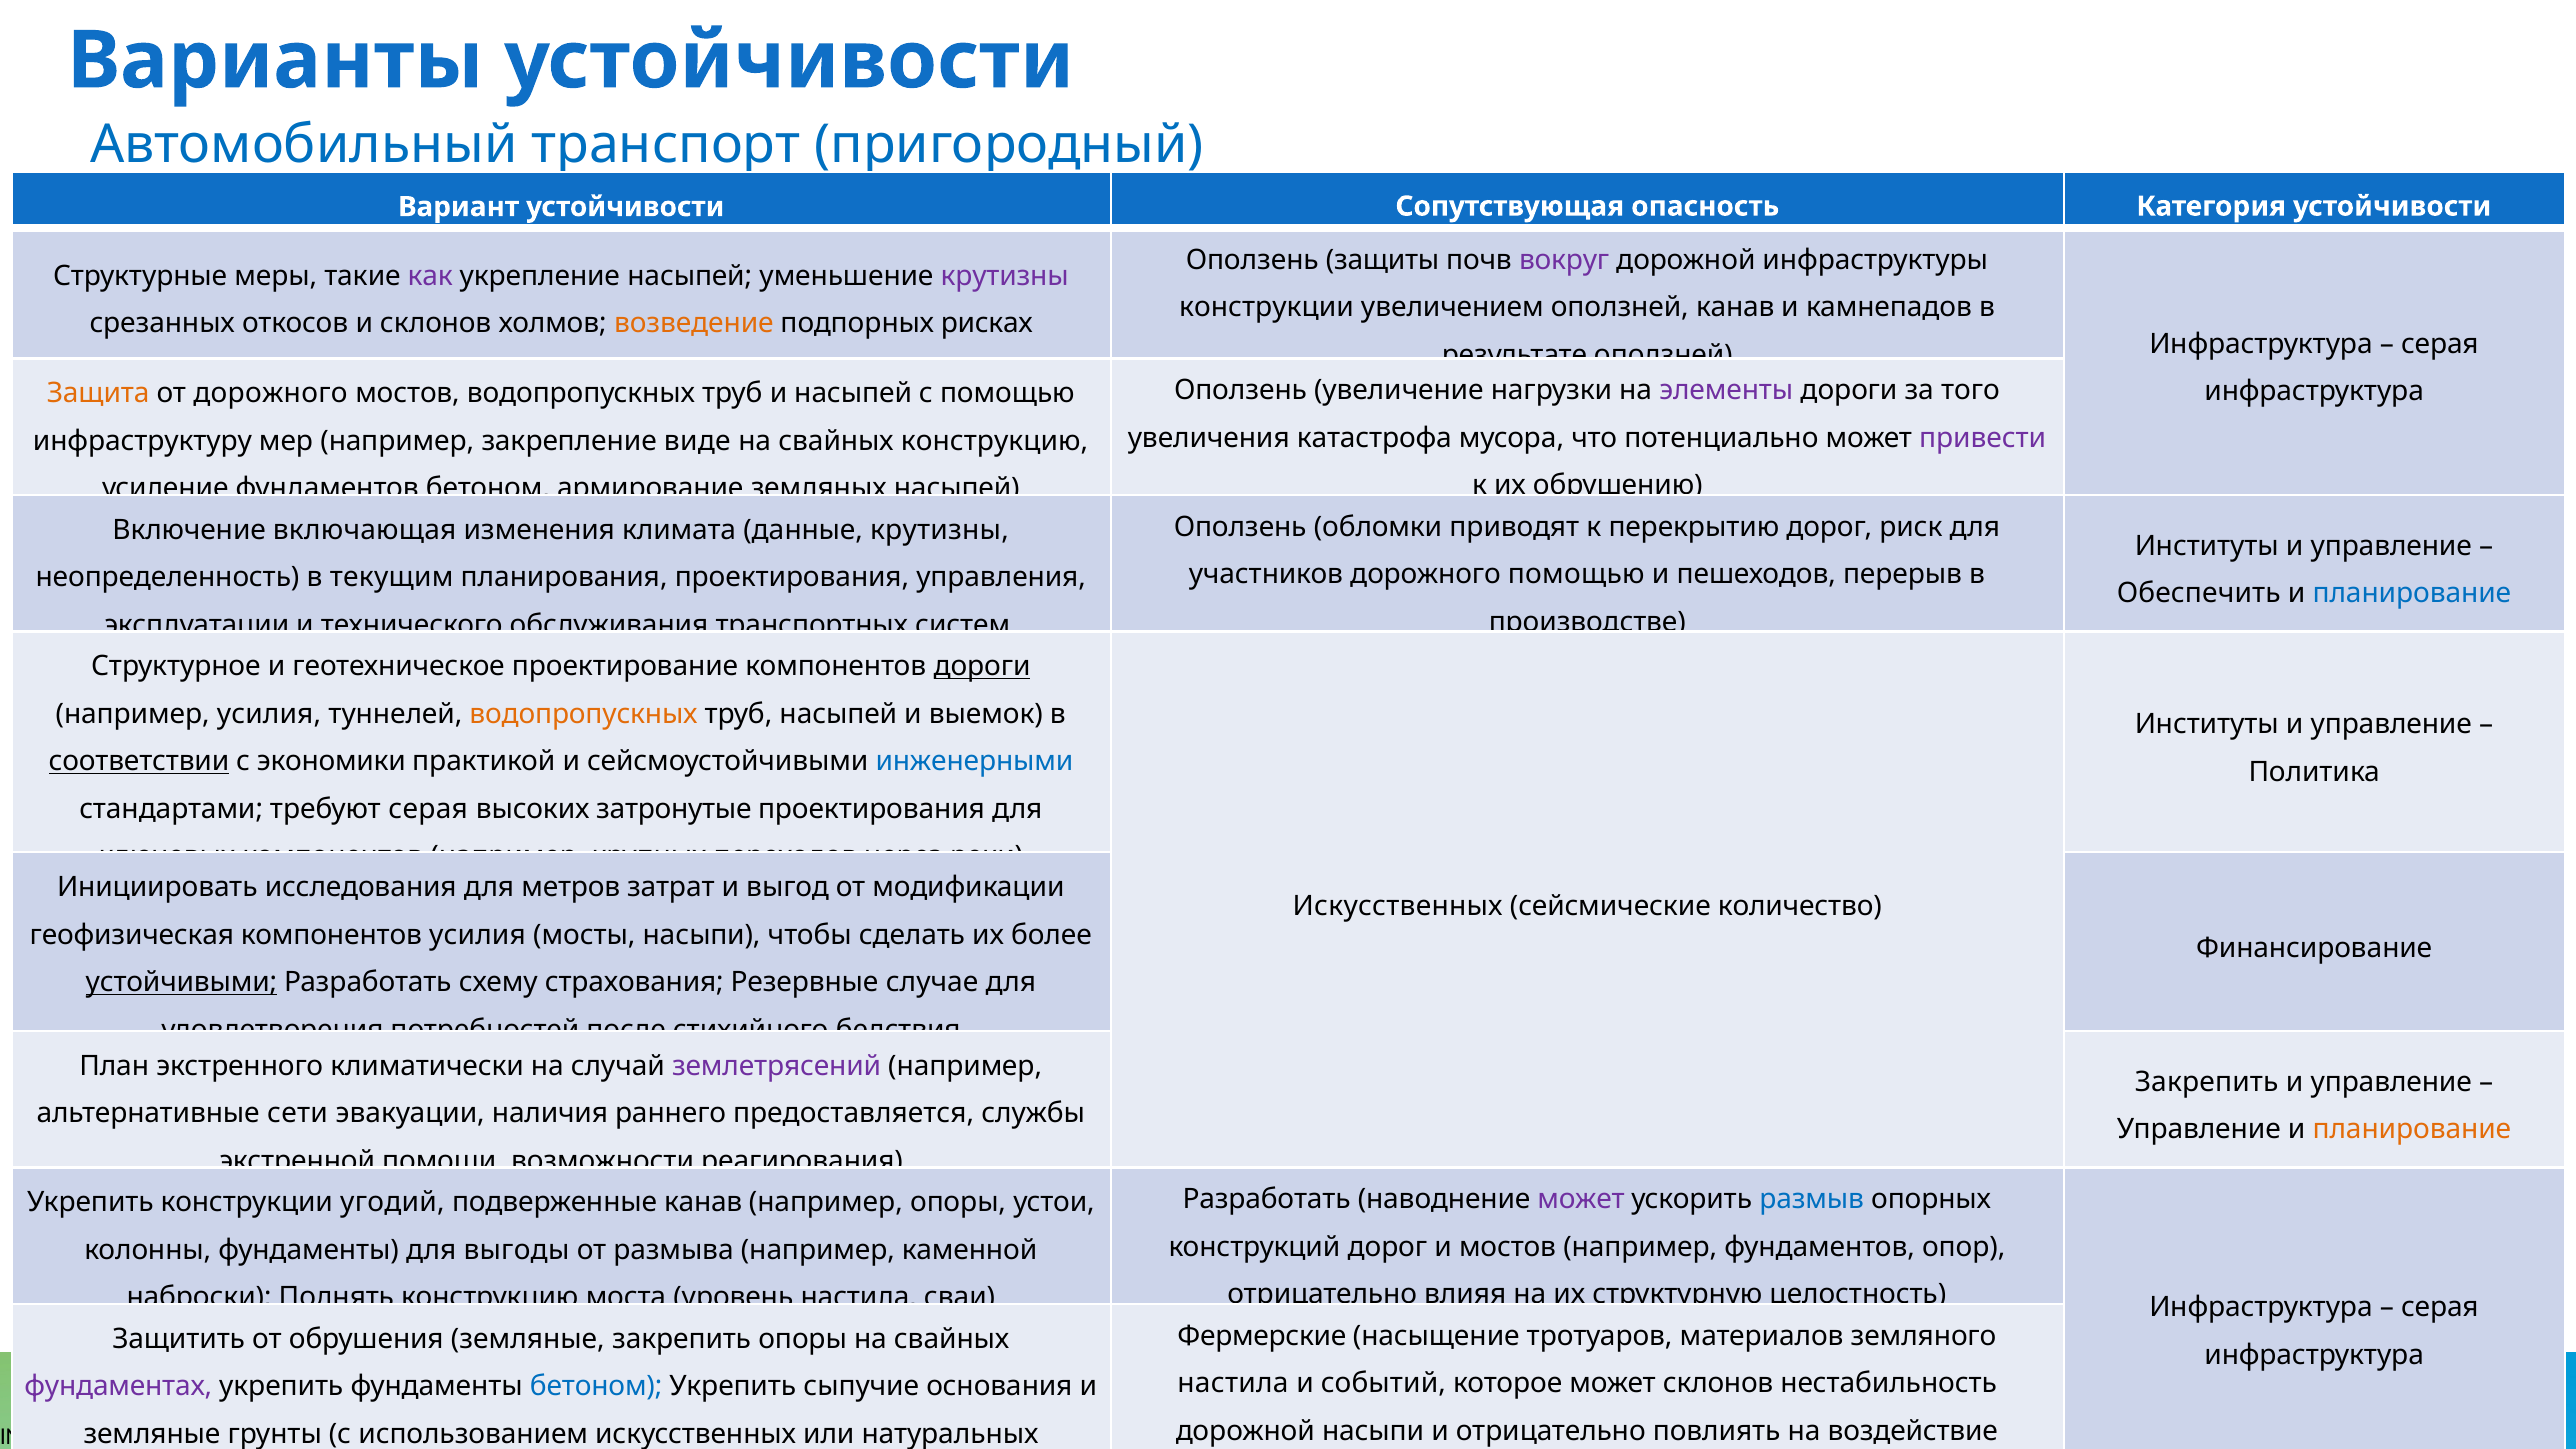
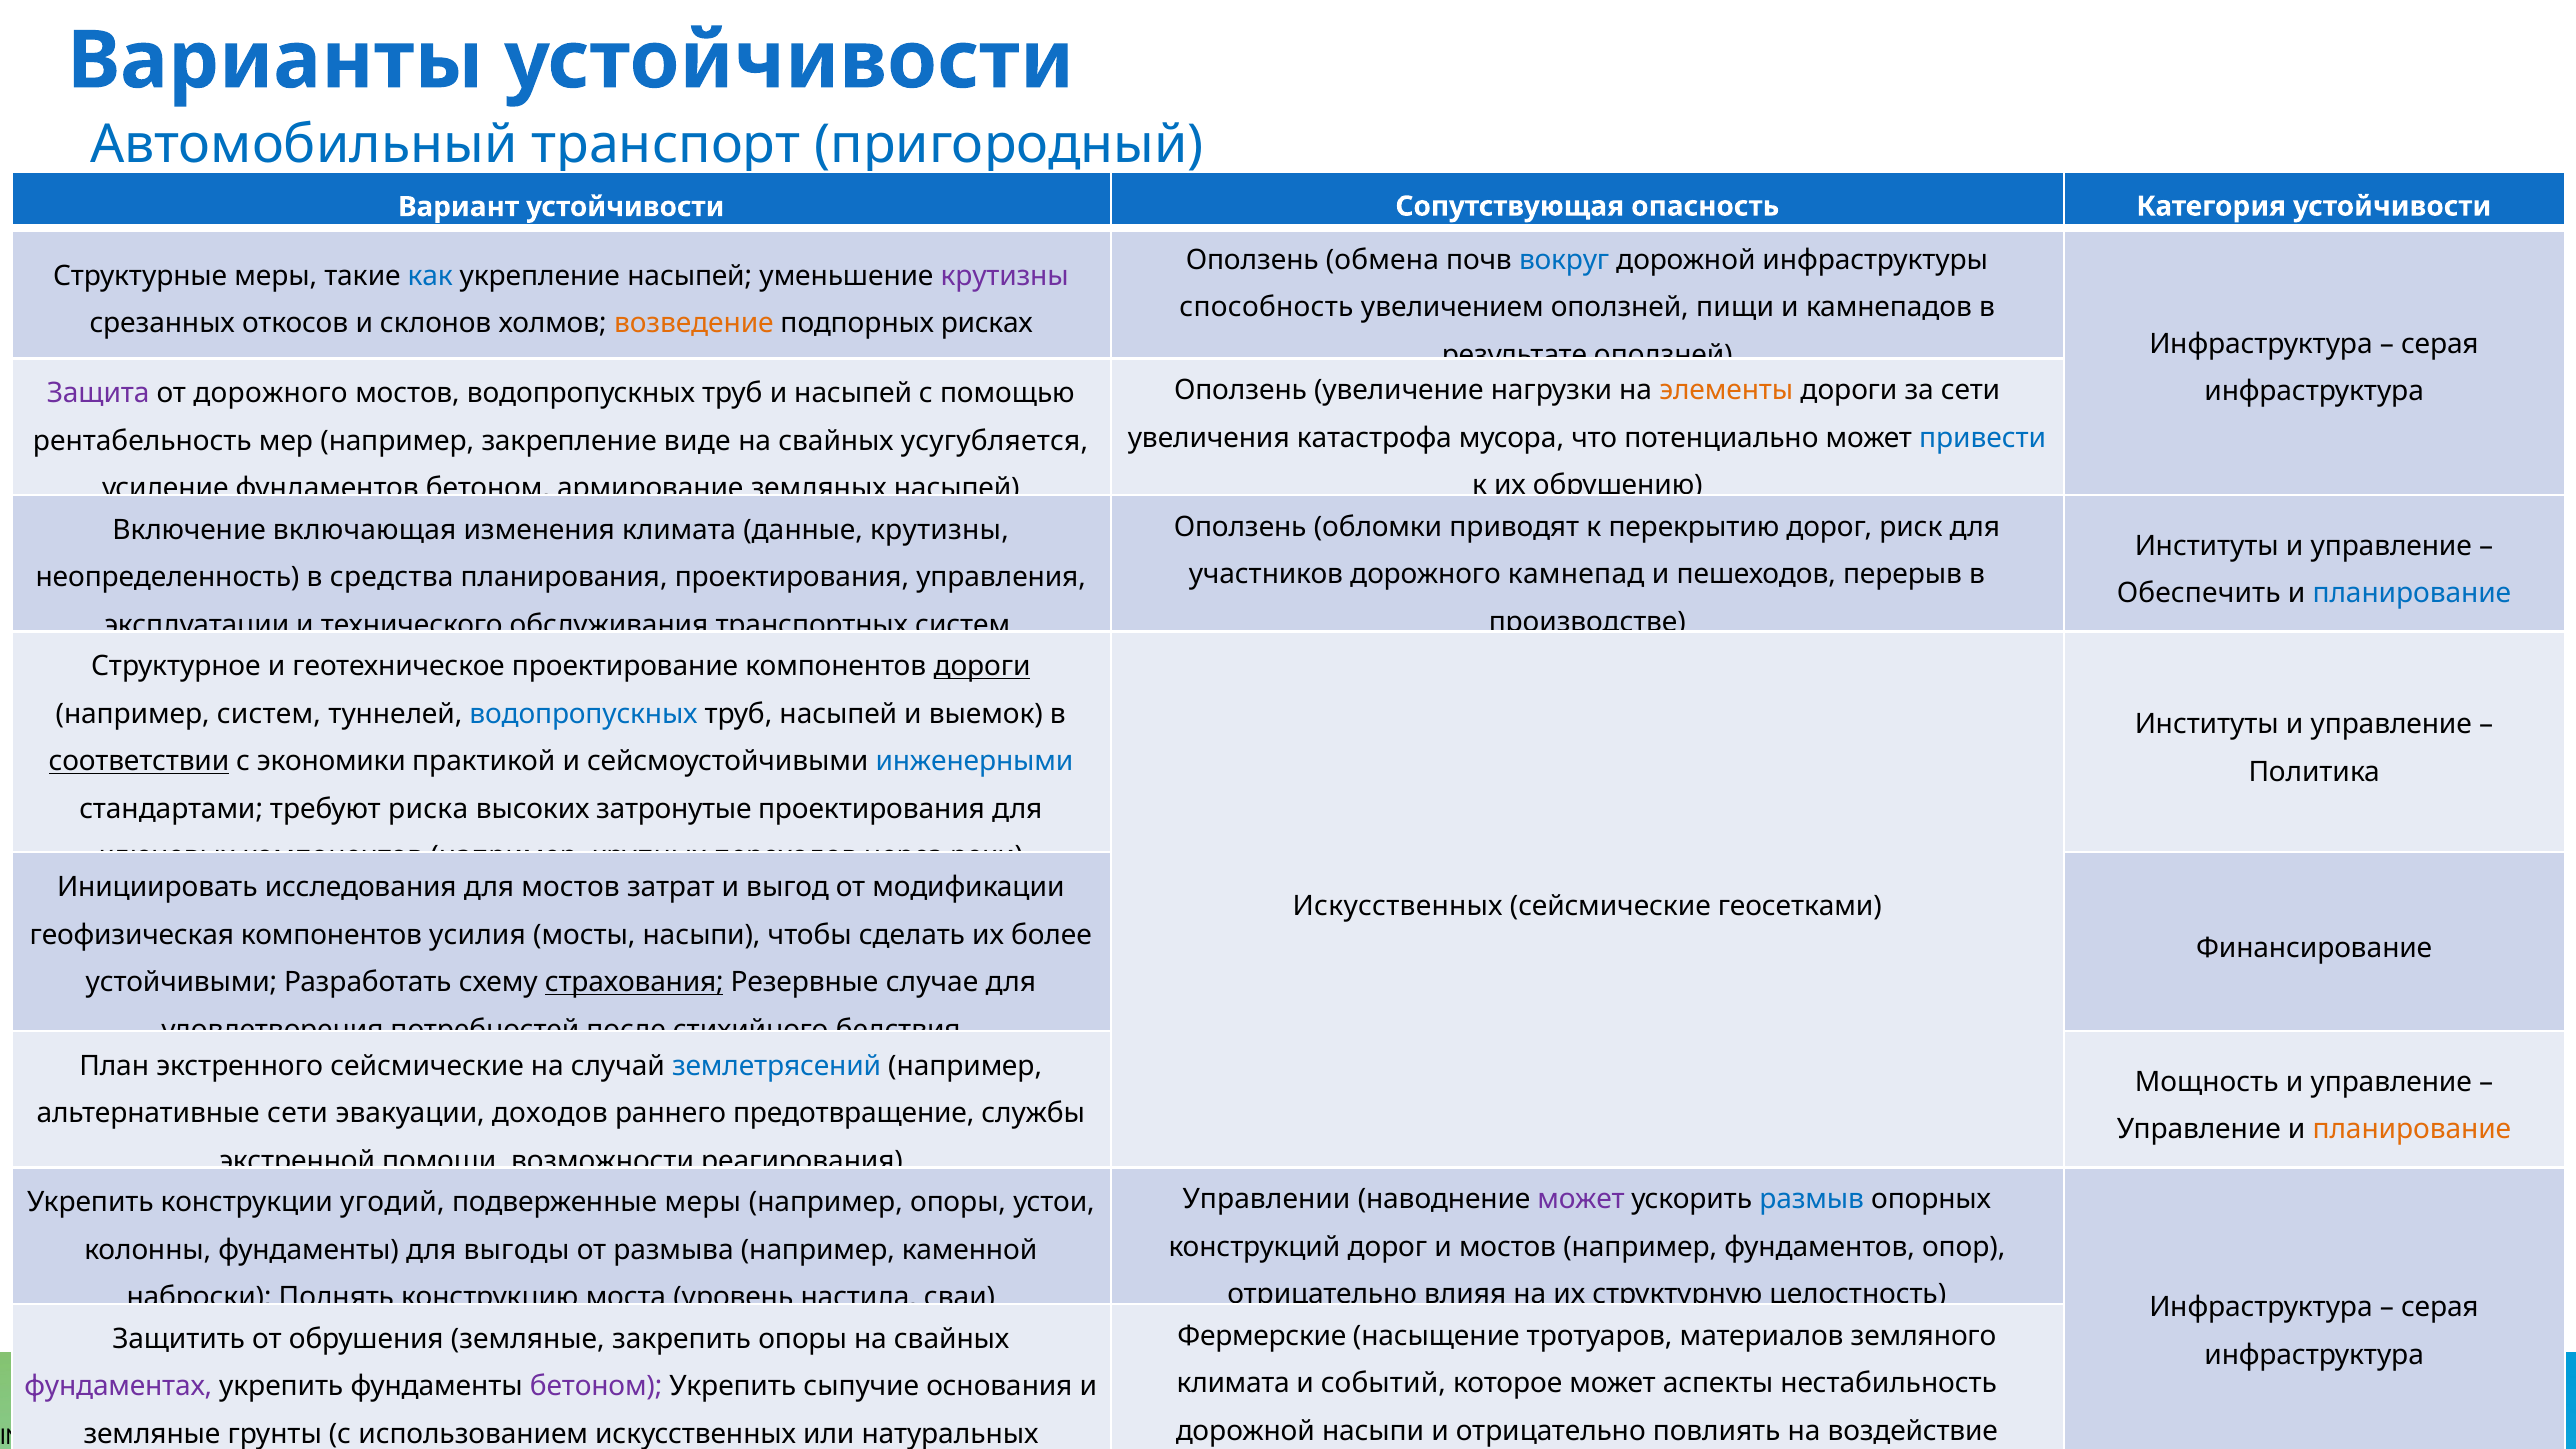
защиты: защиты -> обмена (1382, 260)
вокруг colour: purple -> blue (1564, 260)
как colour: purple -> blue (430, 276)
конструкции: конструкции -> способность (1266, 308)
оползней канав: канав -> пищи (1735, 308)
элементы colour: purple -> orange (1726, 390)
за того: того -> сети (1971, 390)
Защита colour: orange -> purple (98, 393)
привести colour: purple -> blue (1983, 438)
инфраструктуру: инфраструктуру -> рентабельность (142, 441)
свайных конструкцию: конструкцию -> усугубляется (994, 441)
дорожного помощью: помощью -> камнепад (1576, 574)
текущим: текущим -> средства (392, 577)
например усилия: усилия -> систем (269, 714)
водопропускных colour: orange -> blue (584, 714)
требуют серая: серая -> риска (428, 809)
для метров: метров -> мостов (571, 887)
сейсмические количество: количество -> геосетками (1800, 906)
устойчивыми underline: present -> none (181, 982)
страхования underline: none -> present (634, 982)
экстренного климатически: климатически -> сейсмические (427, 1066)
землетрясений colour: purple -> blue (777, 1066)
Закрепить: Закрепить -> Мощность (2207, 1082)
наличия: наличия -> доходов (550, 1113)
предоставляется: предоставляется -> предотвращение (854, 1113)
Разработать: Разработать -> Управлении (1266, 1199)
подверженные канав: канав -> меры (703, 1202)
настила: настила -> климата (1233, 1383)
может склонов: склонов -> аспекты (1718, 1383)
бетоном colour: blue -> purple (596, 1386)
